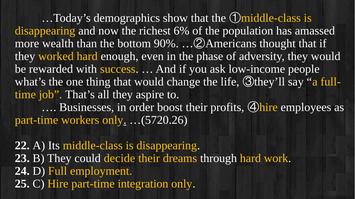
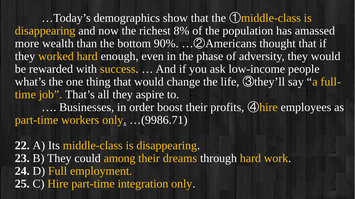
6%: 6% -> 8% (181, 31)
…(5720.26: …(5720.26 -> …(9986.71 (158, 120)
decide: decide -> among (120, 159)
